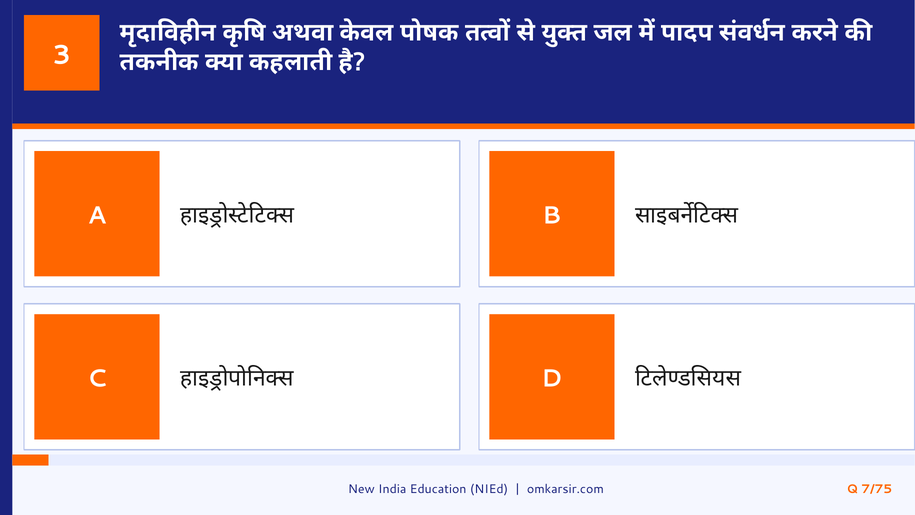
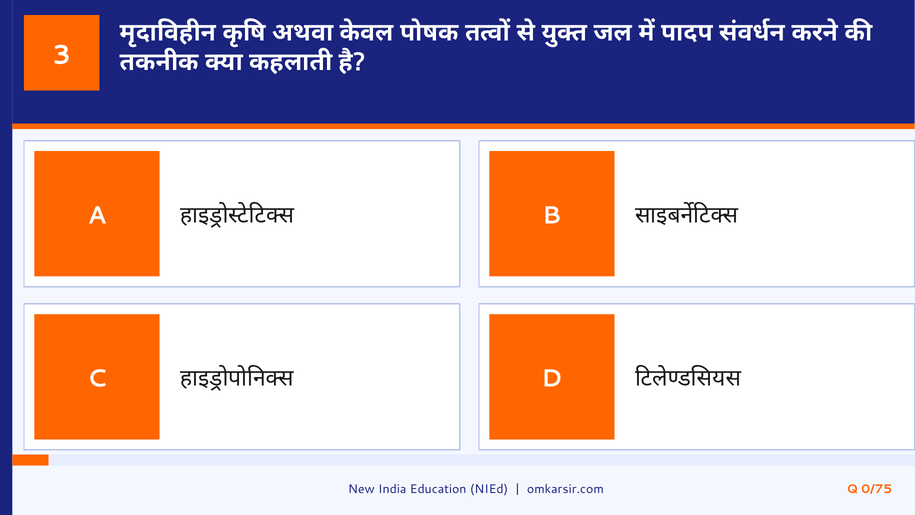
7/75: 7/75 -> 0/75 (877, 489)
